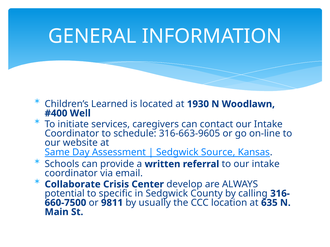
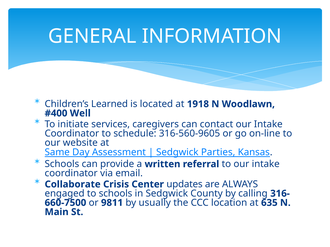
1930: 1930 -> 1918 (198, 104)
316-663-9605: 316-663-9605 -> 316-560-9605 (190, 134)
Source: Source -> Parties (218, 153)
develop: develop -> updates (185, 185)
potential: potential -> engaged (65, 194)
to specific: specific -> schools (116, 194)
